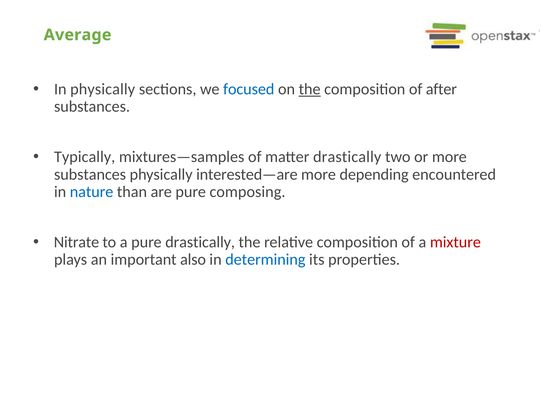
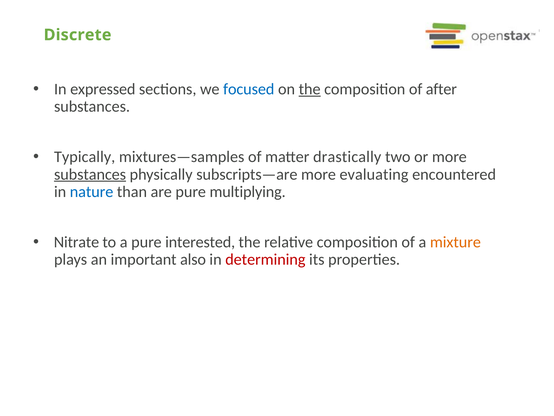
Average: Average -> Discrete (78, 35)
In physically: physically -> expressed (103, 89)
substances underline: none -> present (90, 174)
interested—are: interested—are -> subscripts—are (247, 174)
depending: depending -> evaluating (374, 174)
composing: composing -> multiplying (248, 192)
pure drastically: drastically -> interested (200, 242)
mixture colour: red -> orange (455, 242)
determining colour: blue -> red (265, 259)
